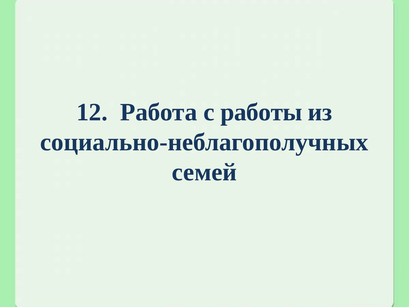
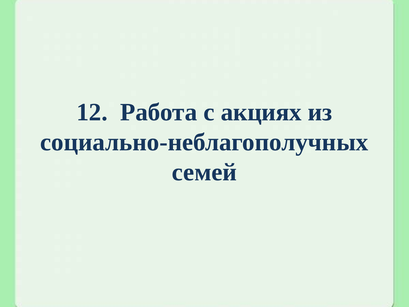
работы: работы -> акциях (261, 112)
